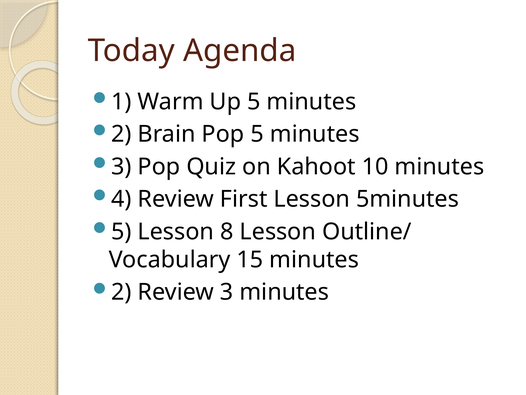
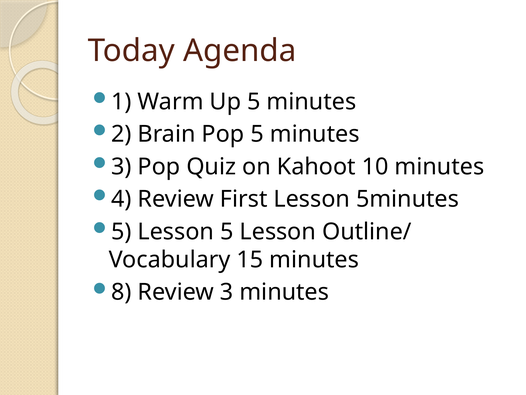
Lesson 8: 8 -> 5 (227, 231)
2: 2 -> 8 (121, 292)
